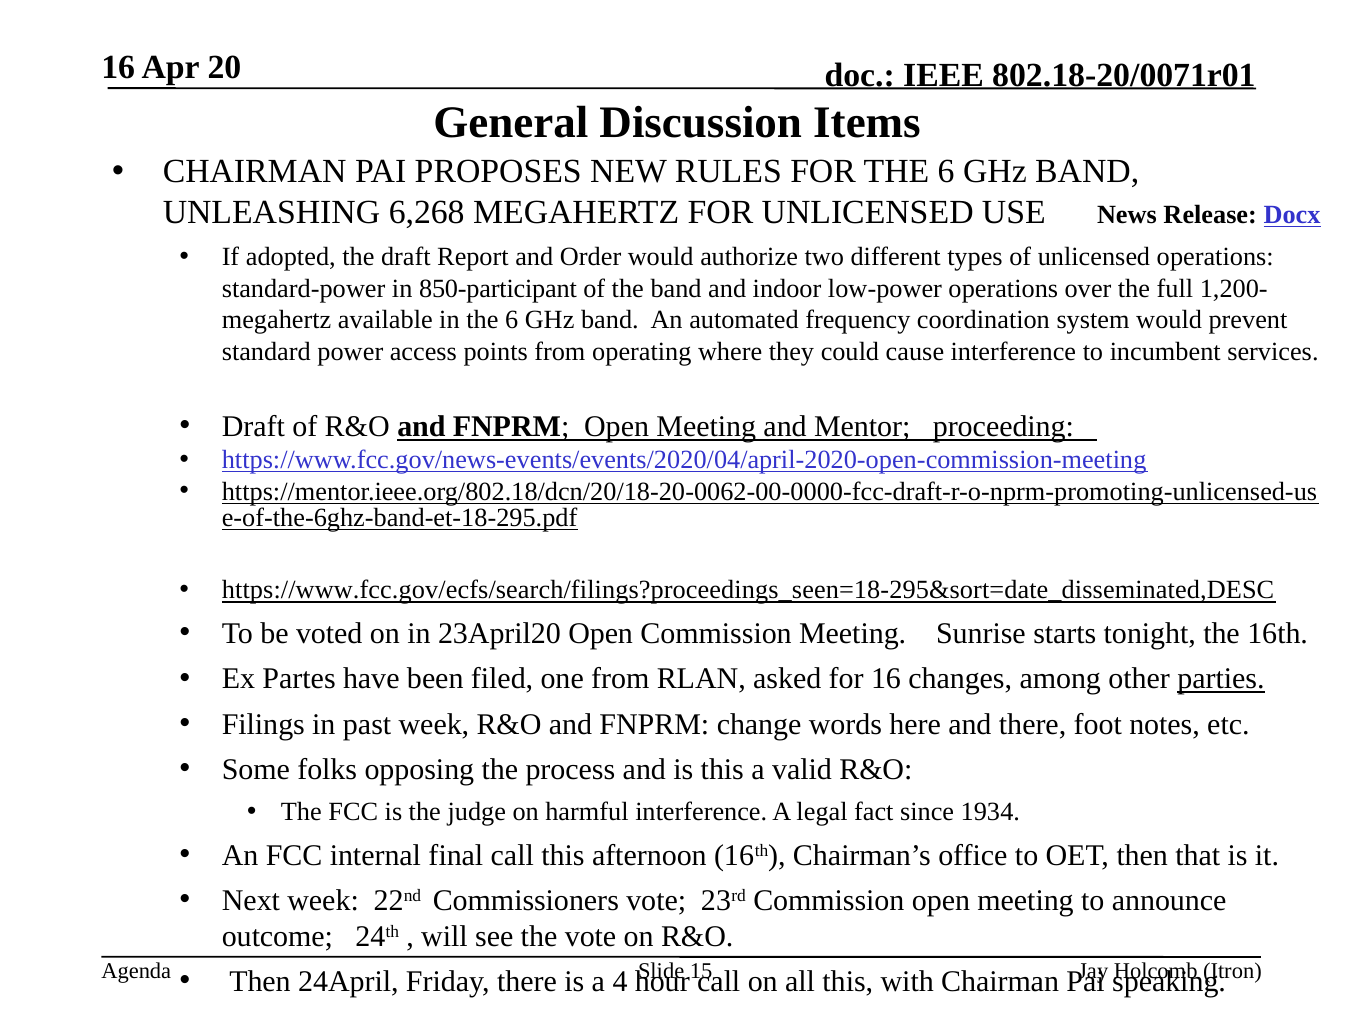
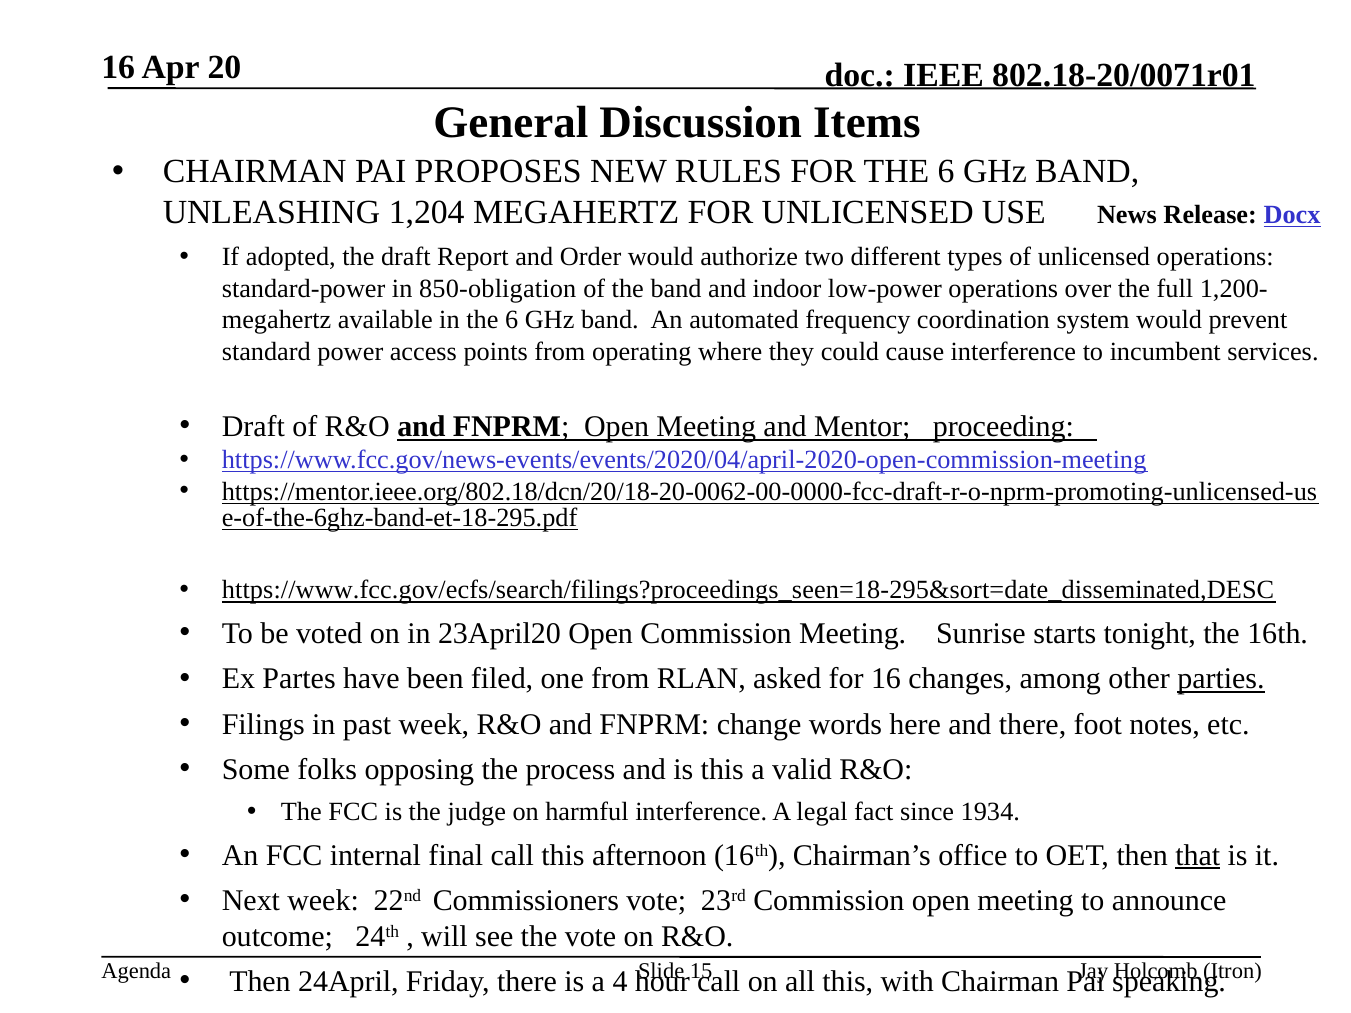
6,268: 6,268 -> 1,204 (427, 212)
850-participant: 850-participant -> 850-obligation (498, 289)
that underline: none -> present (1198, 855)
